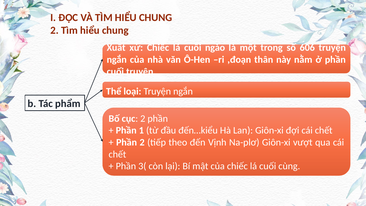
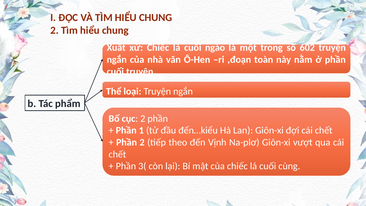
606: 606 -> 602 (307, 48)
thân: thân -> toàn (264, 60)
